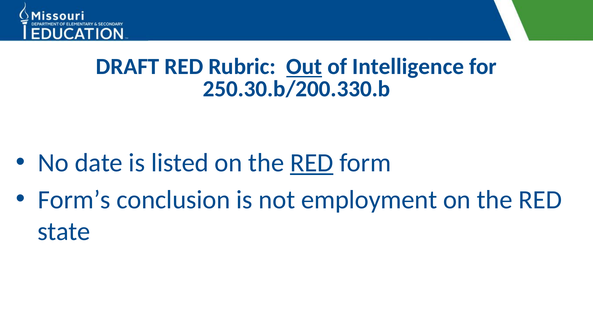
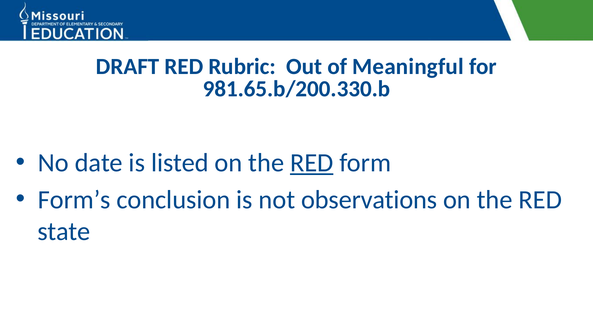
Out underline: present -> none (304, 67)
Intelligence: Intelligence -> Meaningful (408, 67)
250.30.b/200.330.b: 250.30.b/200.330.b -> 981.65.b/200.330.b (296, 89)
employment: employment -> observations (369, 199)
